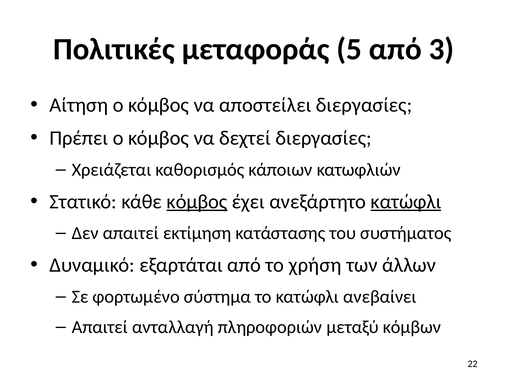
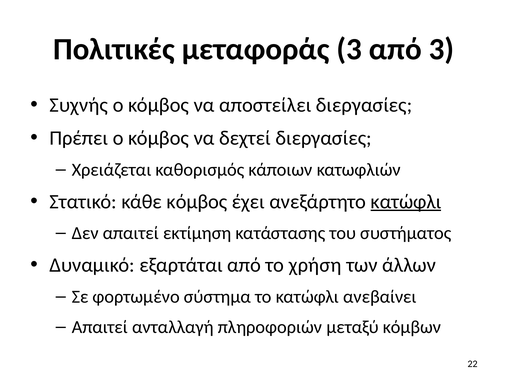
μεταφοράς 5: 5 -> 3 (349, 49)
Αίτηση: Αίτηση -> Συχνής (79, 105)
κόμβος underline: present -> none (197, 202)
